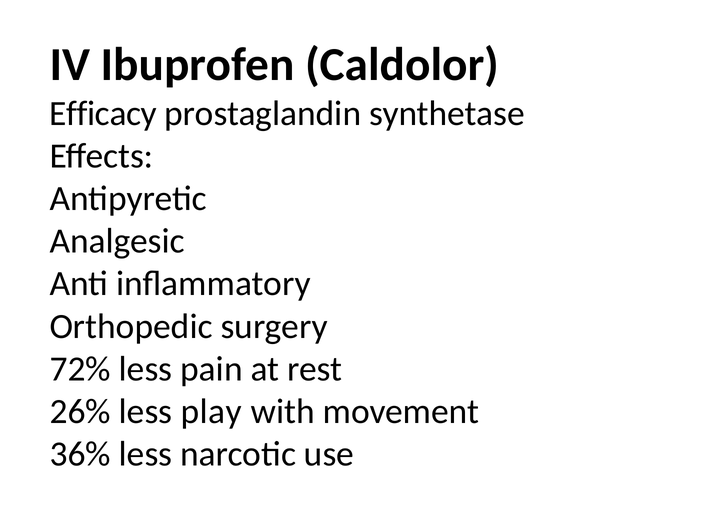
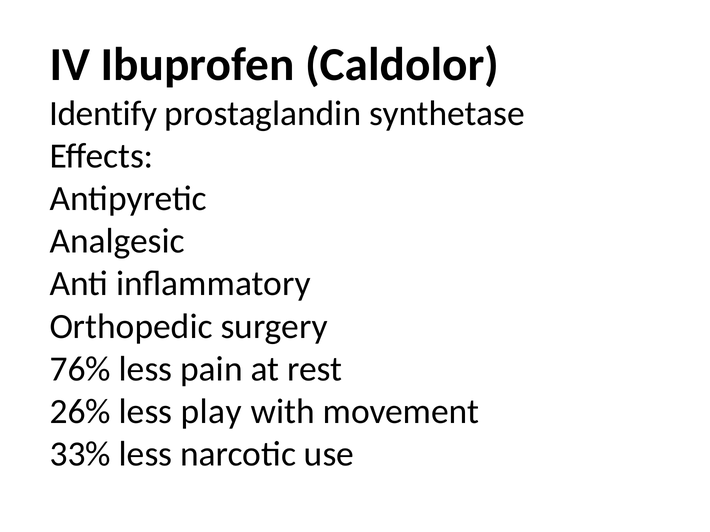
Efficacy: Efficacy -> Identify (103, 114)
72%: 72% -> 76% (80, 369)
36%: 36% -> 33% (80, 454)
